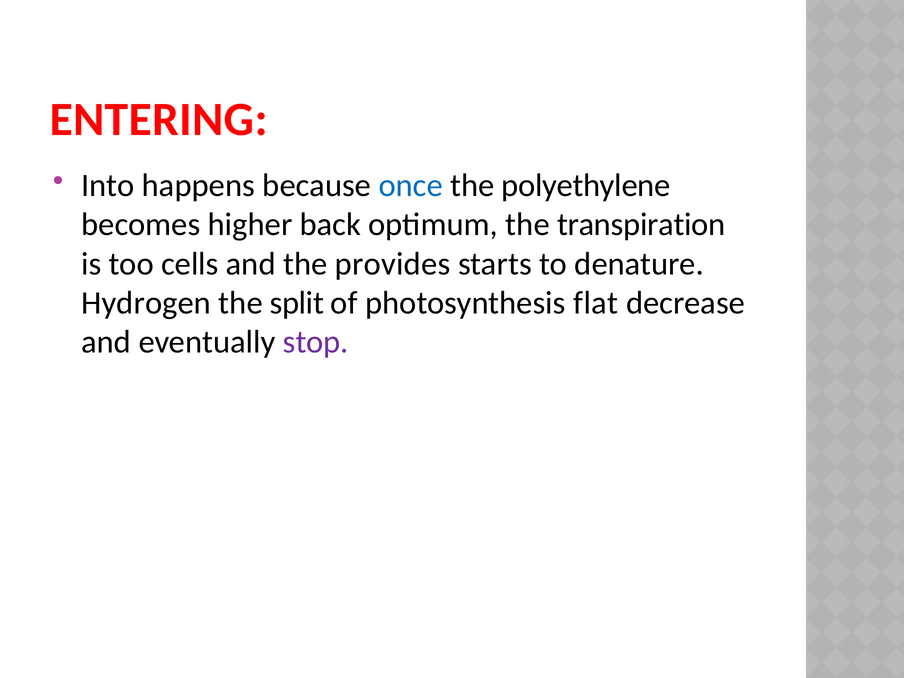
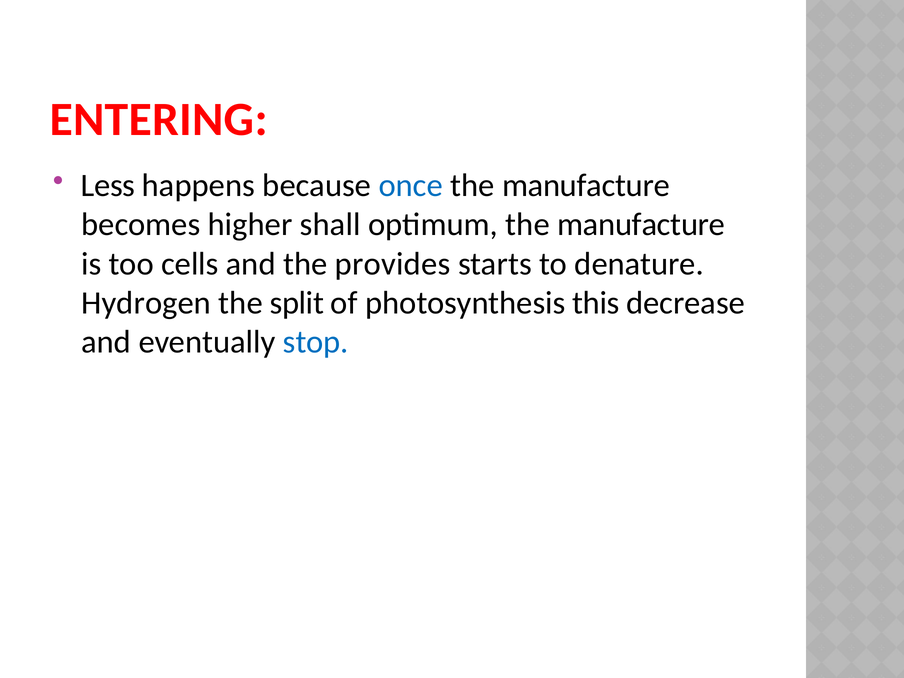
Into: Into -> Less (108, 185)
polyethylene: polyethylene -> manufacture (586, 185)
back: back -> shall (330, 225)
optimum the transpiration: transpiration -> manufacture (641, 225)
flat: flat -> this (596, 303)
stop colour: purple -> blue (316, 342)
